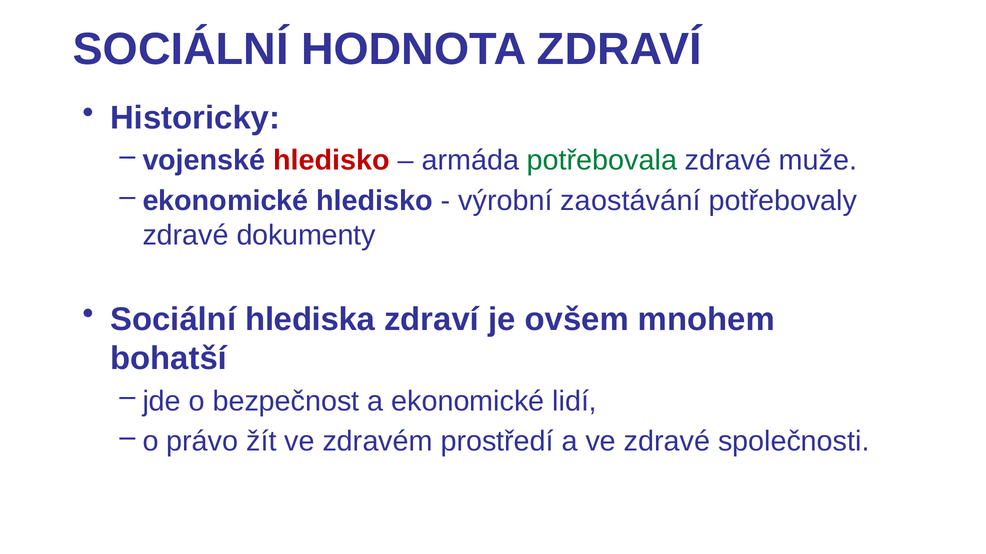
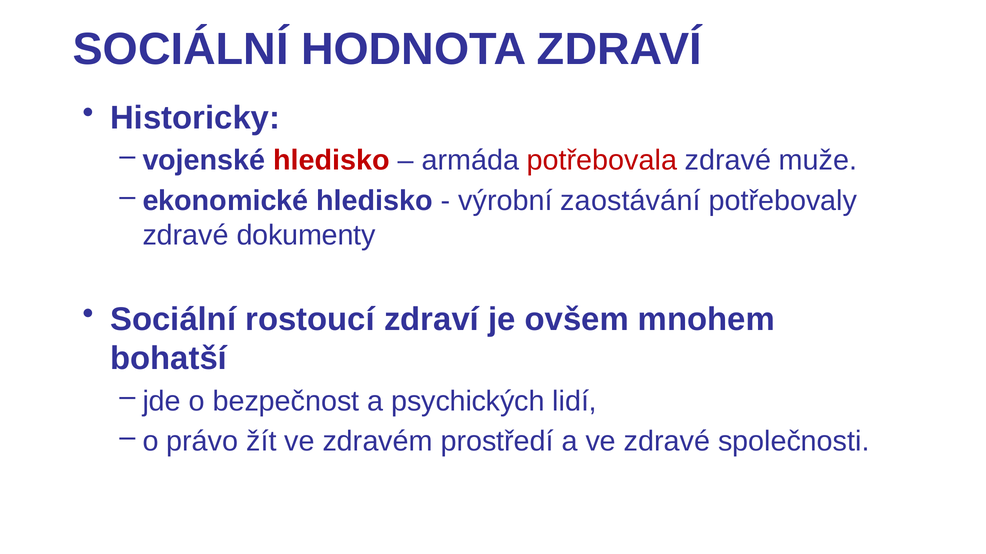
potřebovala colour: green -> red (602, 161)
hlediska: hlediska -> rostoucí (310, 320)
a ekonomické: ekonomické -> psychických (468, 402)
